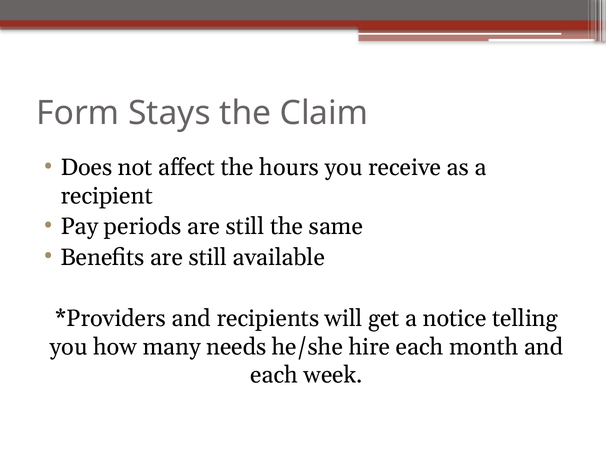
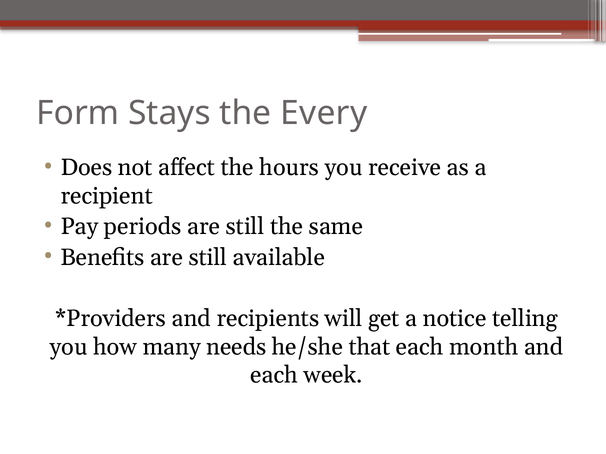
Claim: Claim -> Every (324, 113)
hire: hire -> that (370, 347)
